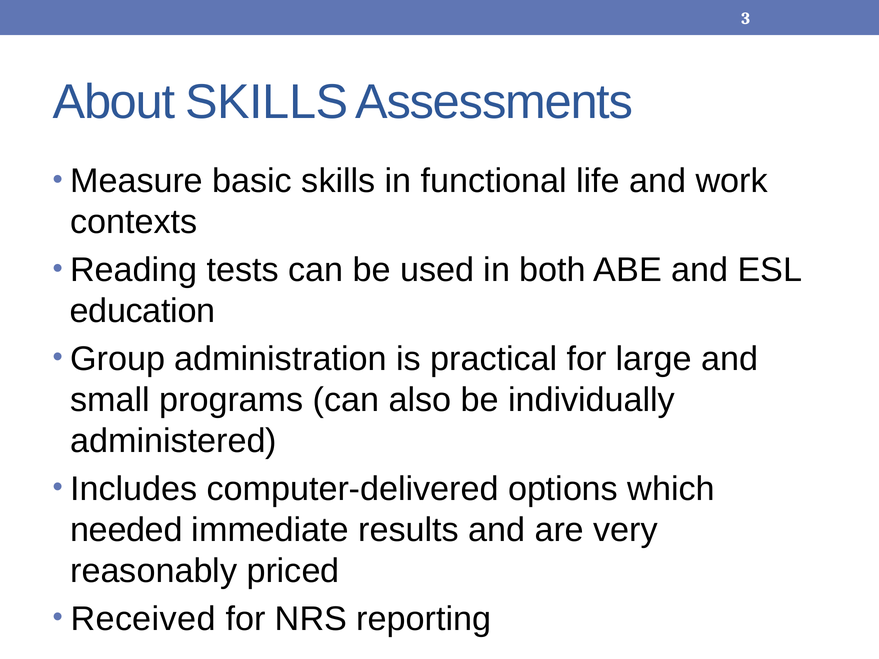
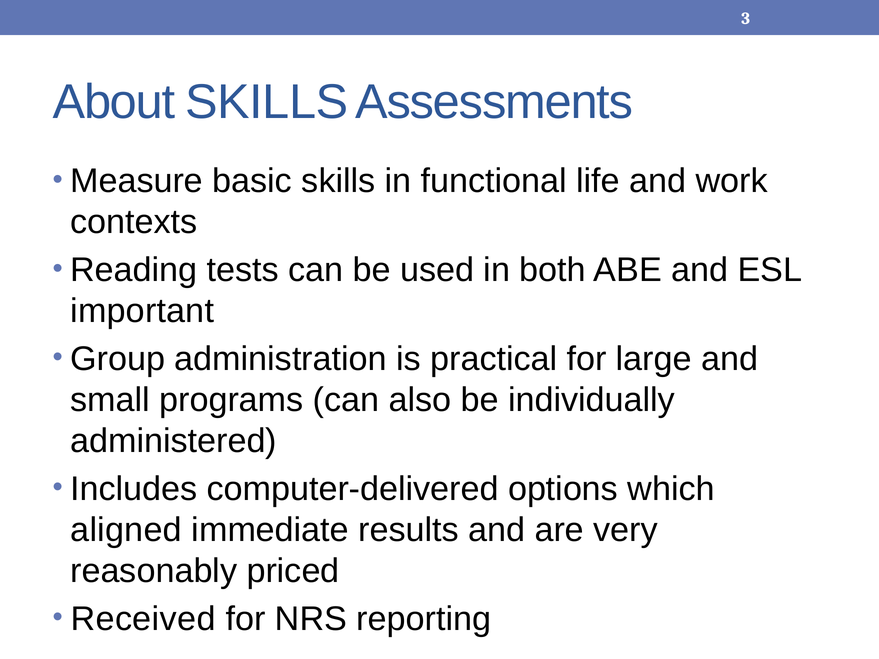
education: education -> important (142, 311)
needed: needed -> aligned (126, 530)
